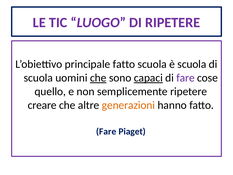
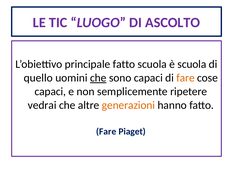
DI RIPETERE: RIPETERE -> ASCOLTO (173, 23)
scuola: scuola -> quello (38, 78)
capaci underline: present -> none (148, 78)
fare colour: purple -> orange (186, 78)
quello: quello -> capaci (50, 91)
creare: creare -> vedrai (42, 105)
